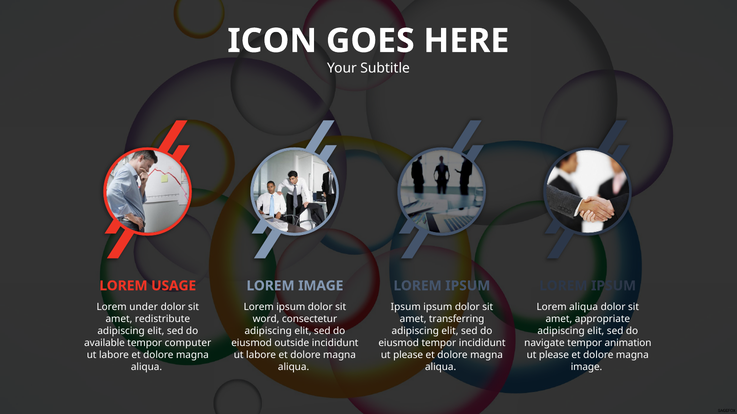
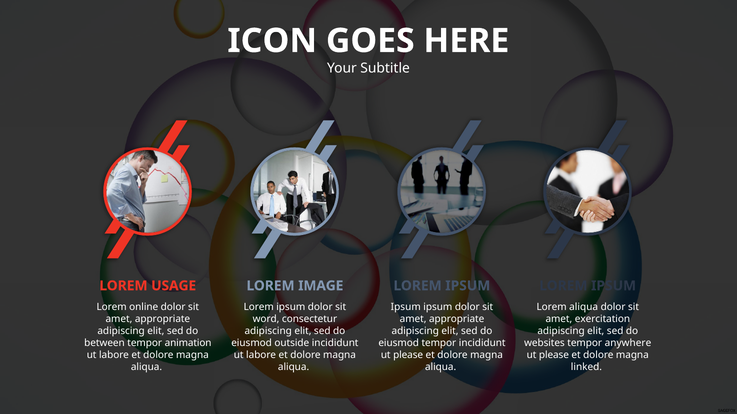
under: under -> online (144, 307)
redistribute: redistribute -> appropriate (163, 319)
transferring: transferring -> appropriate (457, 319)
appropriate: appropriate -> exercitation (602, 319)
available: available -> between (105, 343)
computer: computer -> animation (188, 343)
navigate: navigate -> websites (544, 343)
animation: animation -> anywhere (628, 343)
image: image -> linked (586, 367)
